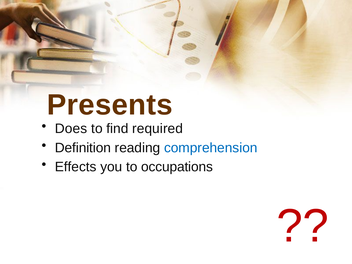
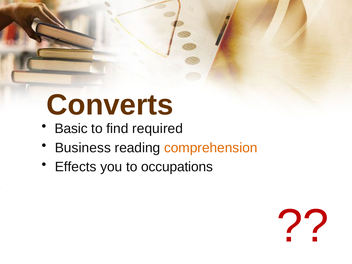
Presents: Presents -> Converts (110, 105)
Does: Does -> Basic (71, 129)
Definition: Definition -> Business (83, 148)
comprehension colour: blue -> orange (211, 148)
